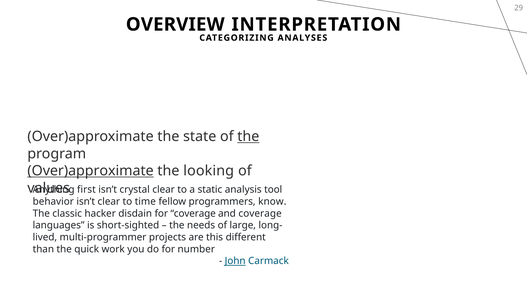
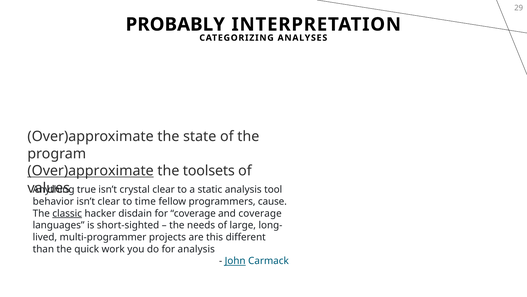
OVERVIEW: OVERVIEW -> PROBABLY (175, 24)
the underline: present -> none (248, 136)
looking: looking -> toolsets (209, 171)
first: first -> true (86, 189)
know: know -> cause (272, 201)
classic underline: none -> present (67, 213)
for number: number -> analysis (196, 249)
